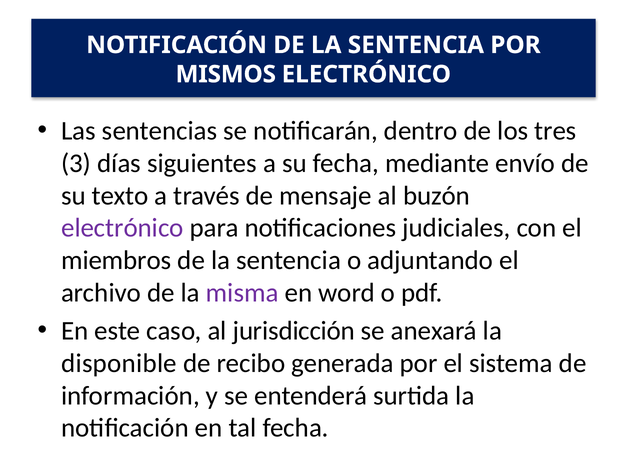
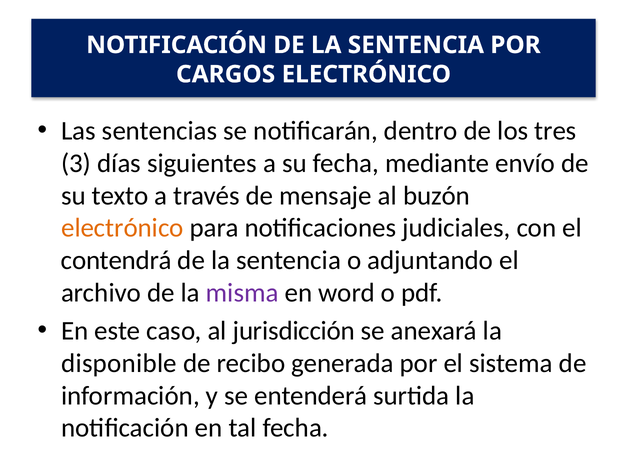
MISMOS: MISMOS -> CARGOS (226, 74)
electrónico colour: purple -> orange (122, 228)
miembros: miembros -> contendrá (116, 261)
